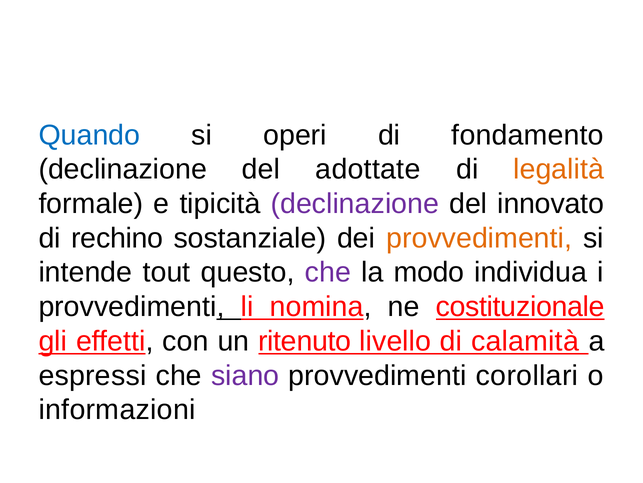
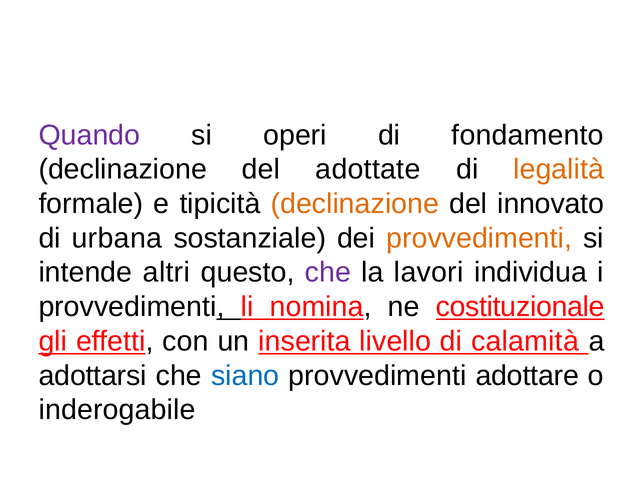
Quando colour: blue -> purple (89, 135)
declinazione colour: purple -> orange (355, 203)
rechino: rechino -> urbana (117, 238)
tout: tout -> altri (166, 272)
modo: modo -> lavori (429, 272)
ritenuto: ritenuto -> inserita (305, 341)
espressi: espressi -> adottarsi (93, 375)
siano colour: purple -> blue (245, 375)
corollari: corollari -> adottare (527, 375)
informazioni: informazioni -> inderogabile (117, 409)
